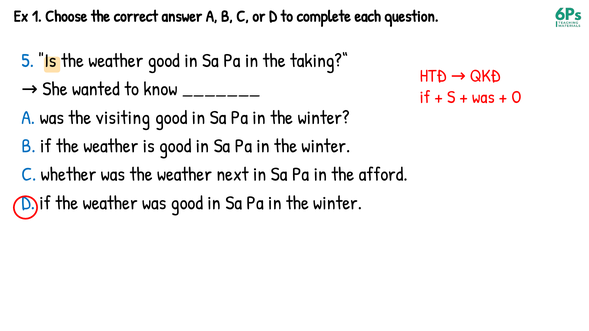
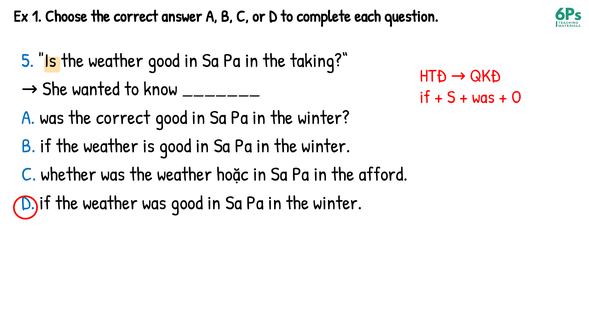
was the visiting: visiting -> correct (123, 118)
next: next -> hoặc (232, 175)
